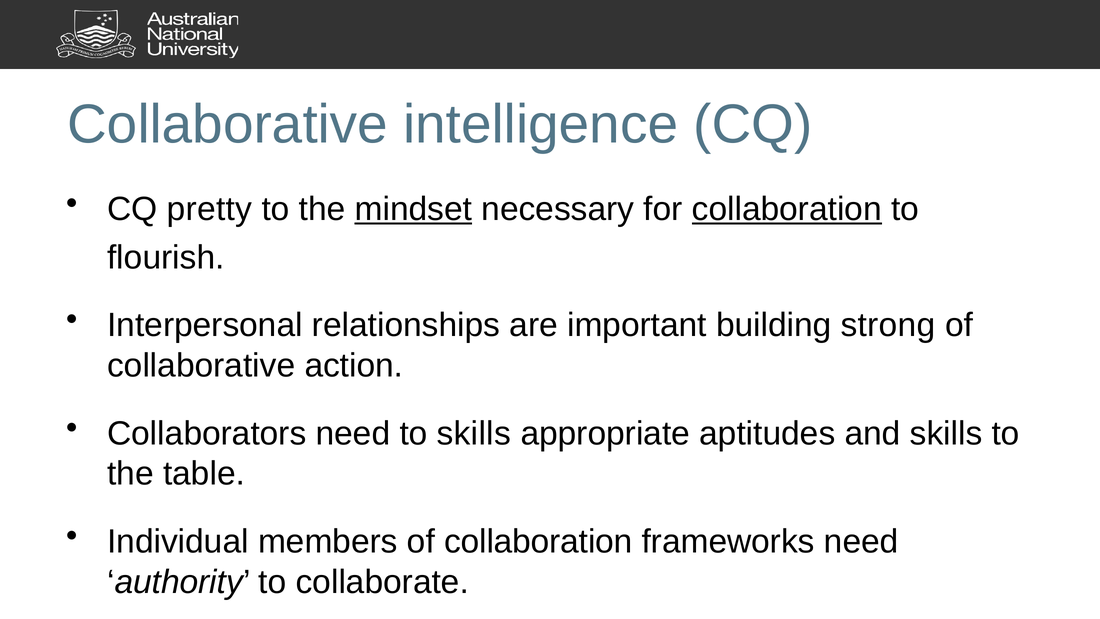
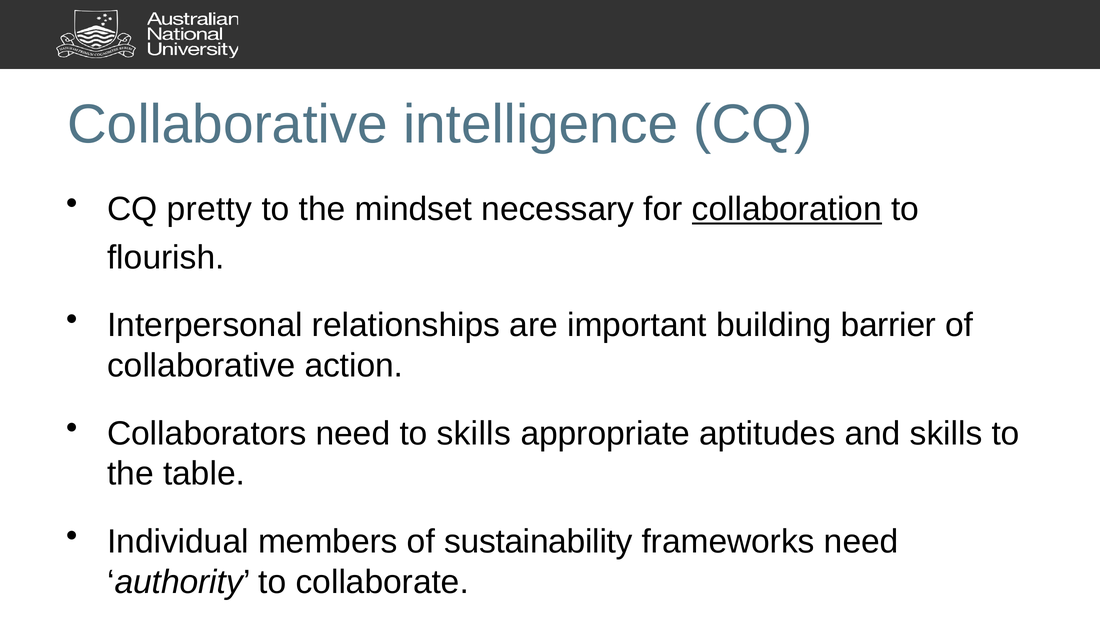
mindset underline: present -> none (413, 209)
strong: strong -> barrier (888, 325)
of collaboration: collaboration -> sustainability (538, 541)
